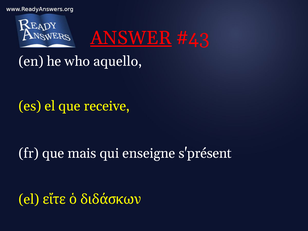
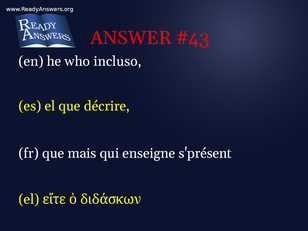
ANSWER underline: present -> none (131, 38)
aquello: aquello -> incluso (118, 61)
receive: receive -> décrire (107, 106)
